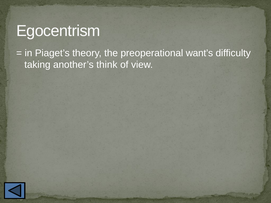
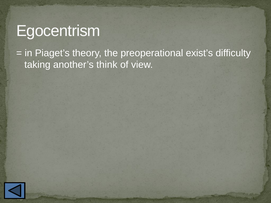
want’s: want’s -> exist’s (199, 53)
